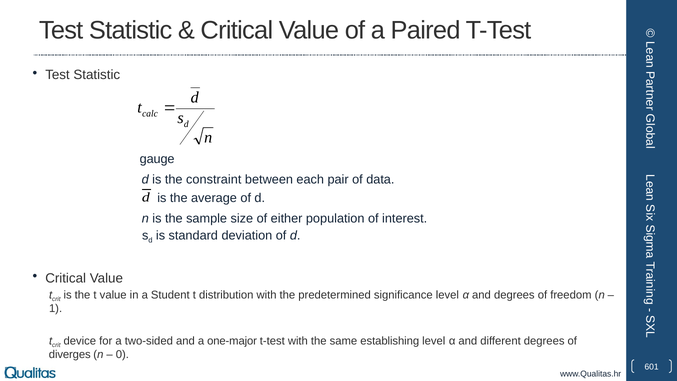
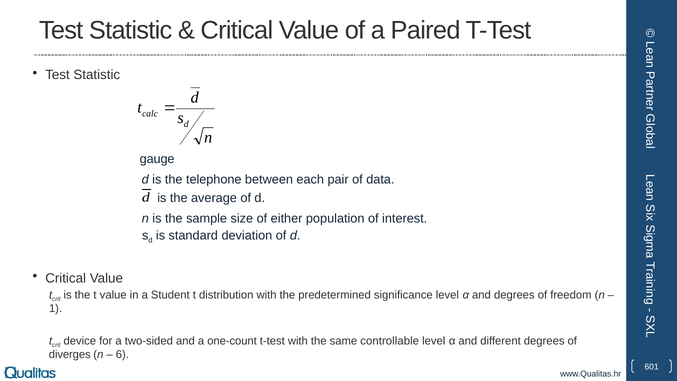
constraint: constraint -> telephone (214, 180)
one-major: one-major -> one-count (232, 341)
establishing: establishing -> controllable (390, 341)
0: 0 -> 6 (122, 354)
